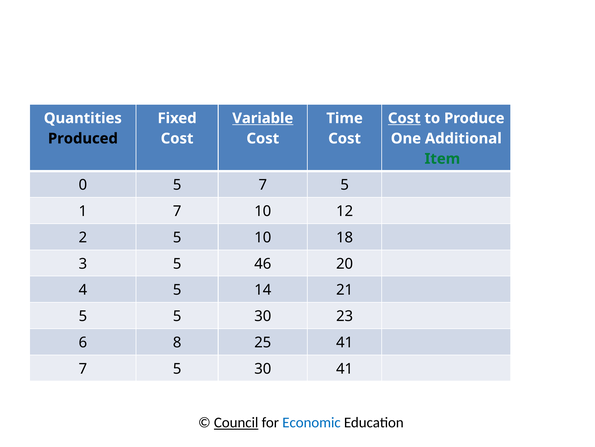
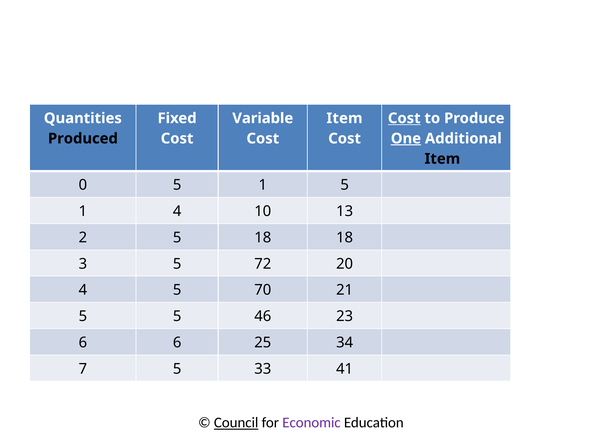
Variable underline: present -> none (263, 118)
Time: Time -> Item (345, 118)
One underline: none -> present (406, 138)
Item colour: green -> black (442, 159)
0 5 7: 7 -> 1 (263, 185)
1 7: 7 -> 4 (177, 211)
12: 12 -> 13 (345, 211)
5 10: 10 -> 18 (263, 237)
46: 46 -> 72 (263, 263)
14: 14 -> 70 (263, 290)
5 5 30: 30 -> 46 (263, 316)
6 8: 8 -> 6 (177, 342)
25 41: 41 -> 34 (345, 342)
7 5 30: 30 -> 33 (263, 368)
Economic colour: blue -> purple (311, 422)
